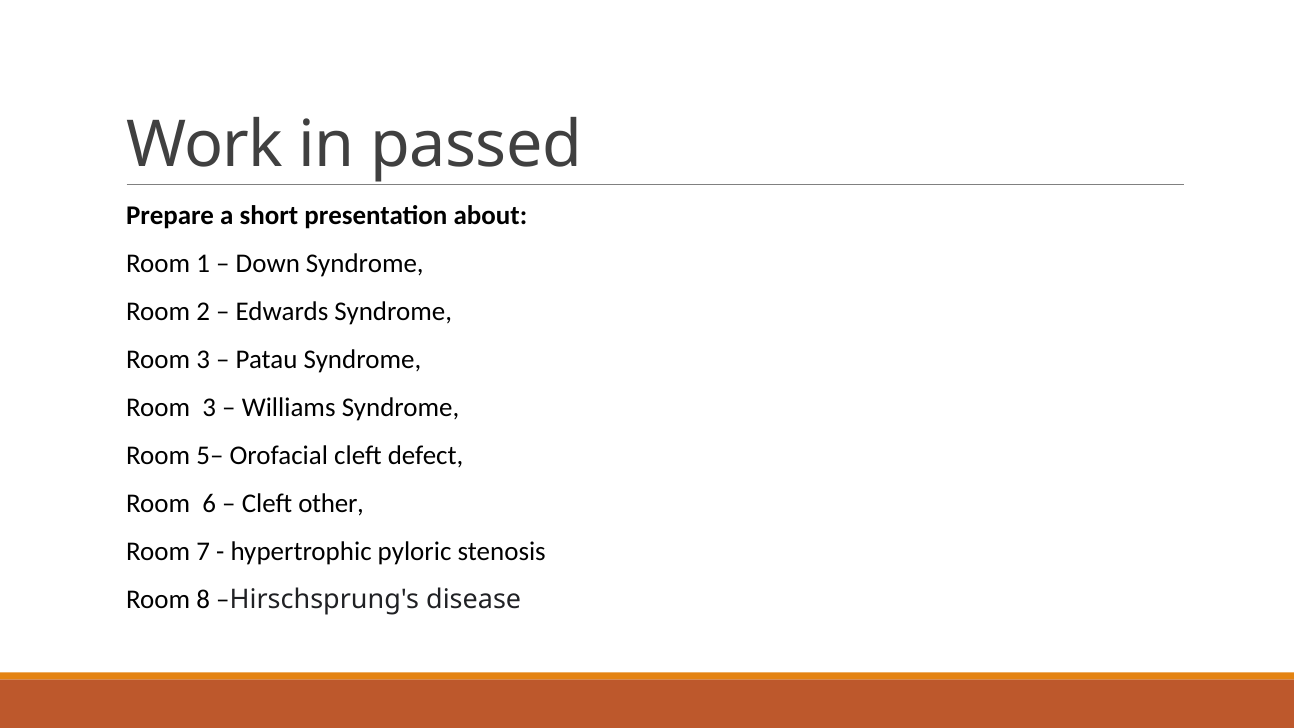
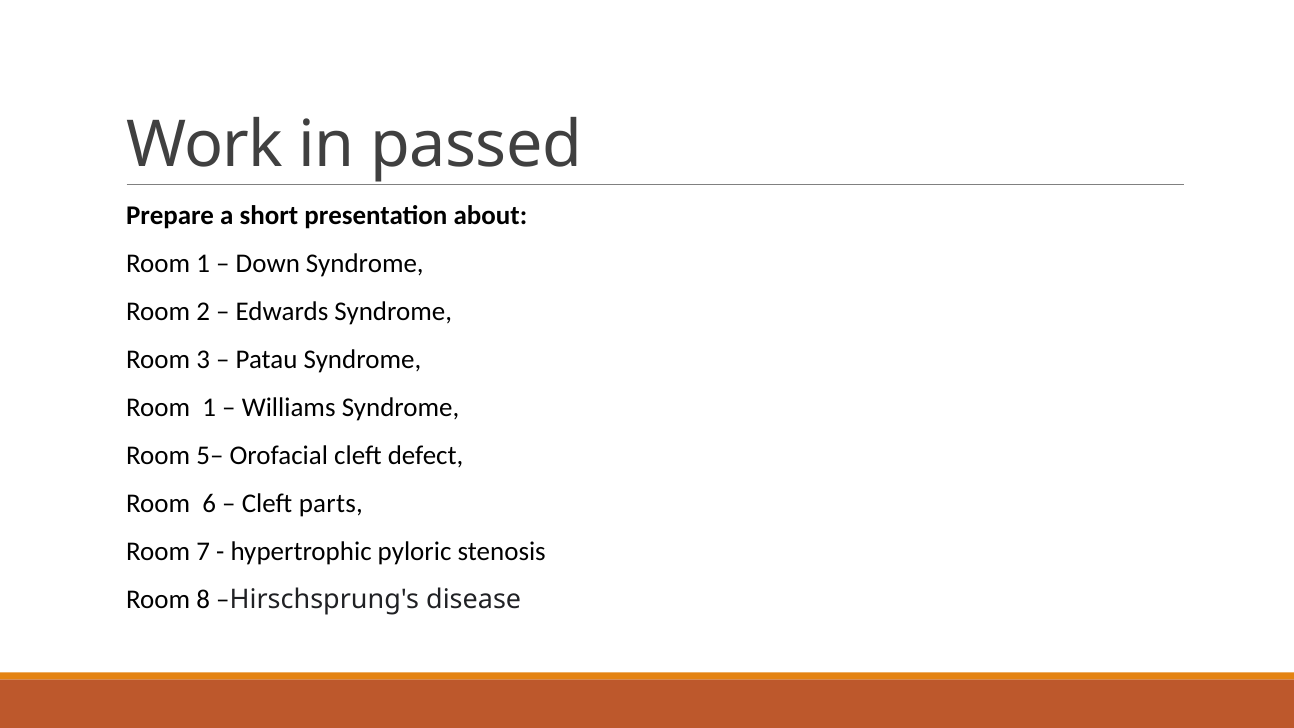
3: 3 -> 1 (209, 407)
other: other -> parts (331, 503)
